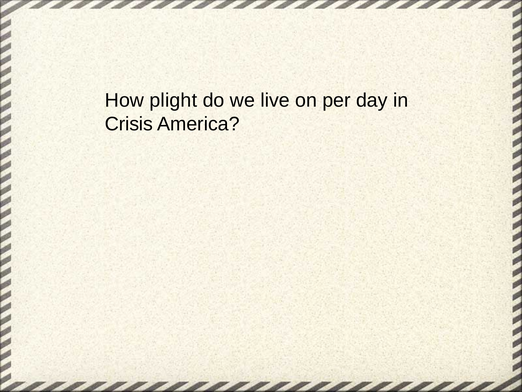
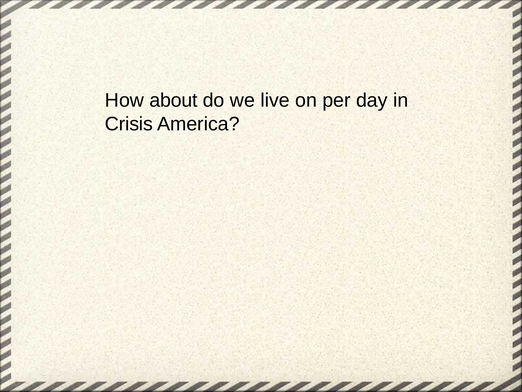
plight: plight -> about (173, 100)
